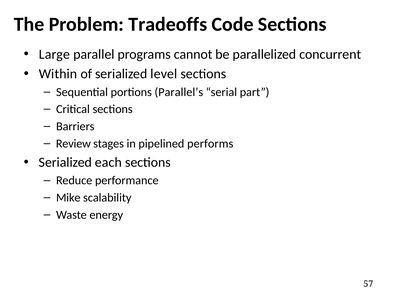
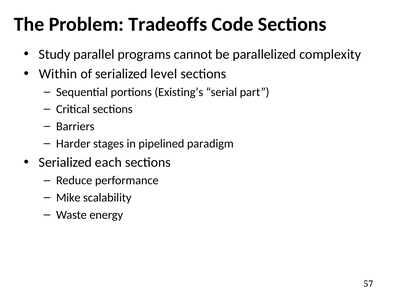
Large: Large -> Study (54, 54)
concurrent: concurrent -> complexity (330, 54)
Parallel’s: Parallel’s -> Existing’s (179, 92)
Review: Review -> Harder (73, 144)
performs: performs -> paradigm (210, 144)
